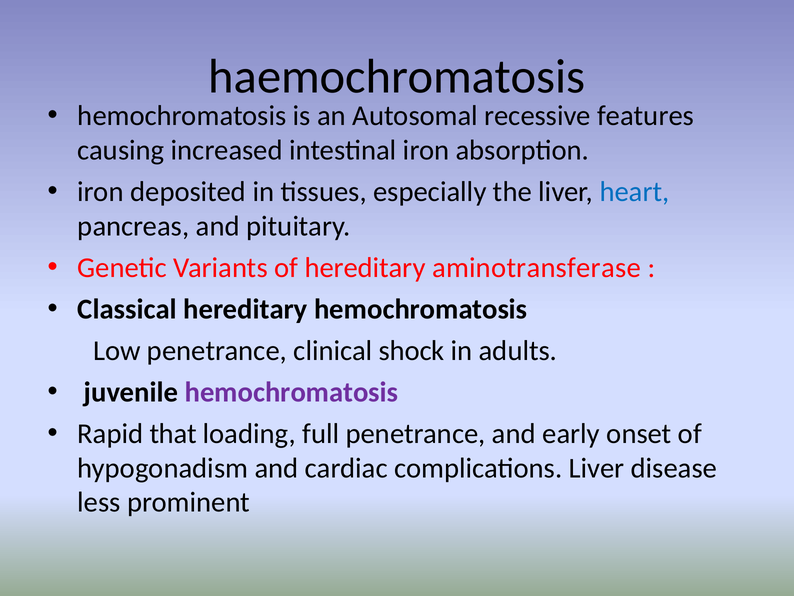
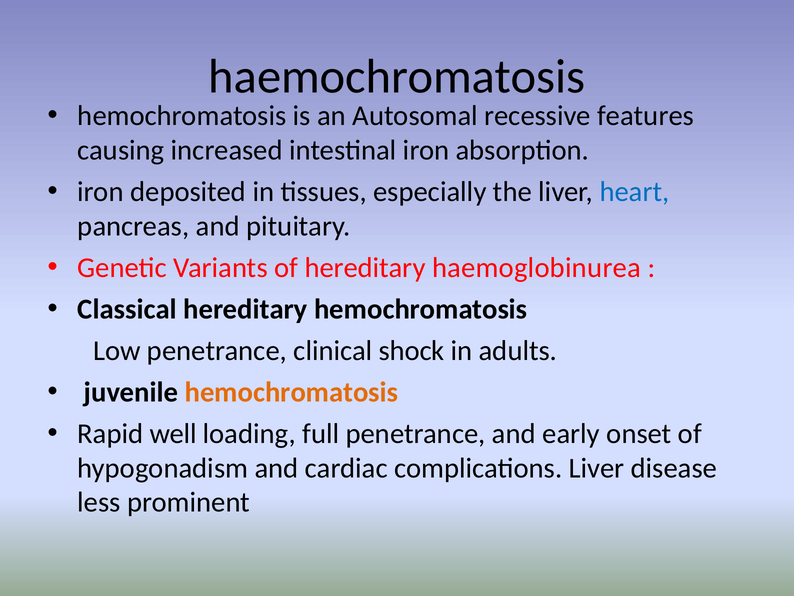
aminotransferase: aminotransferase -> haemoglobinurea (536, 267)
hemochromatosis colour: purple -> orange (292, 392)
that: that -> well (173, 433)
